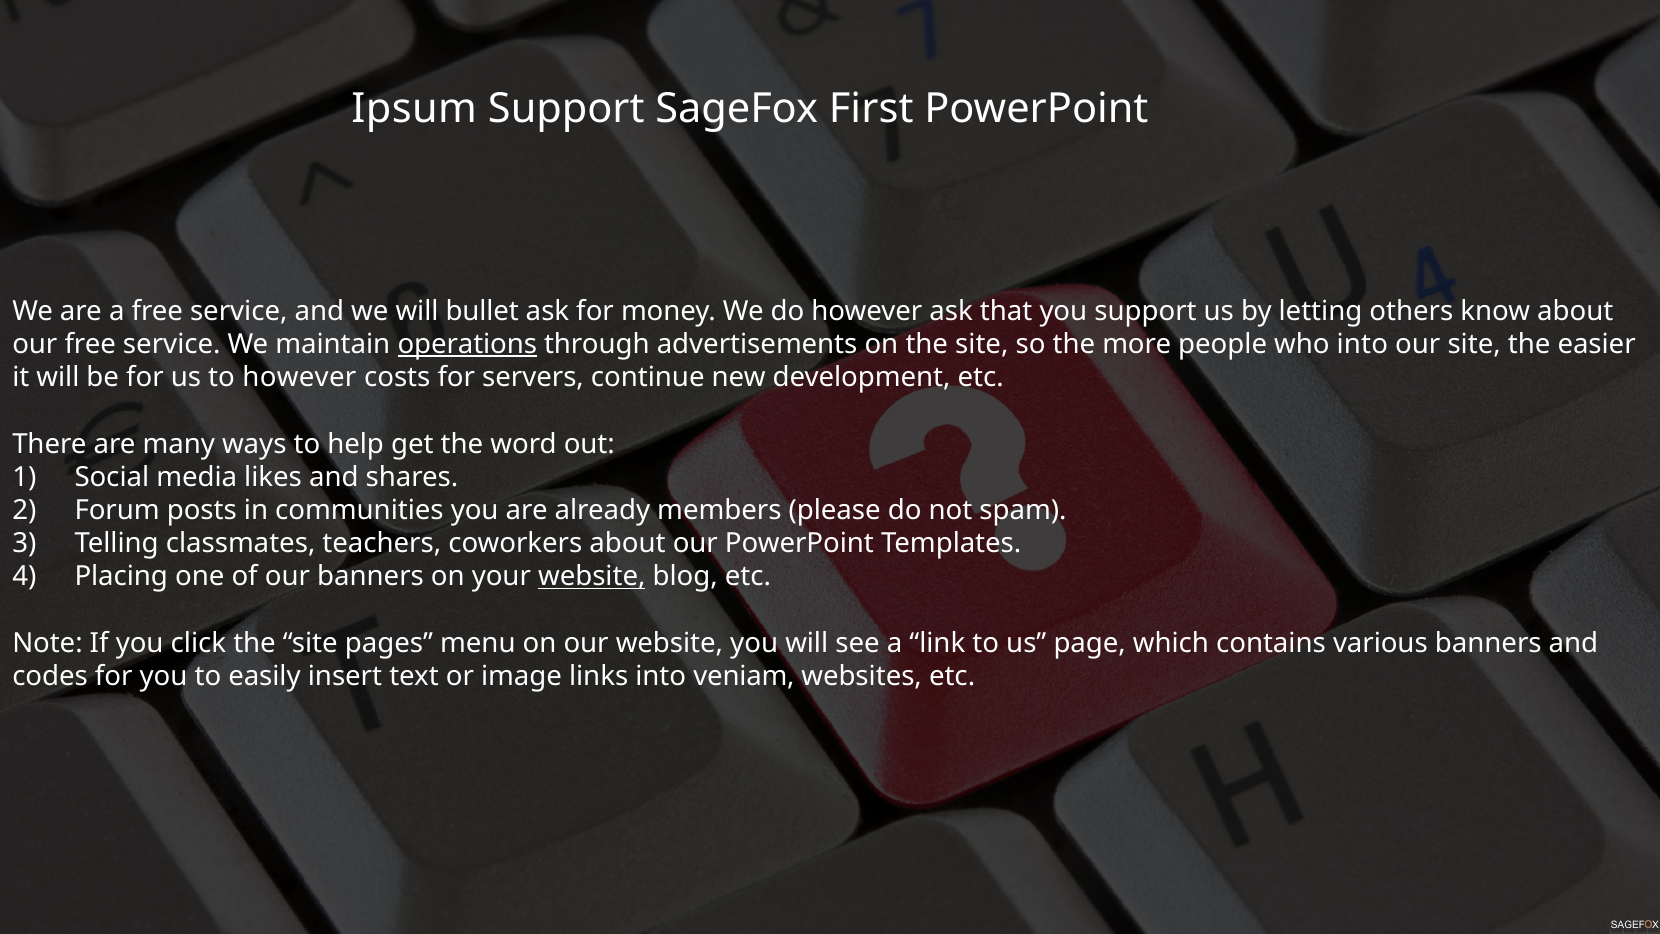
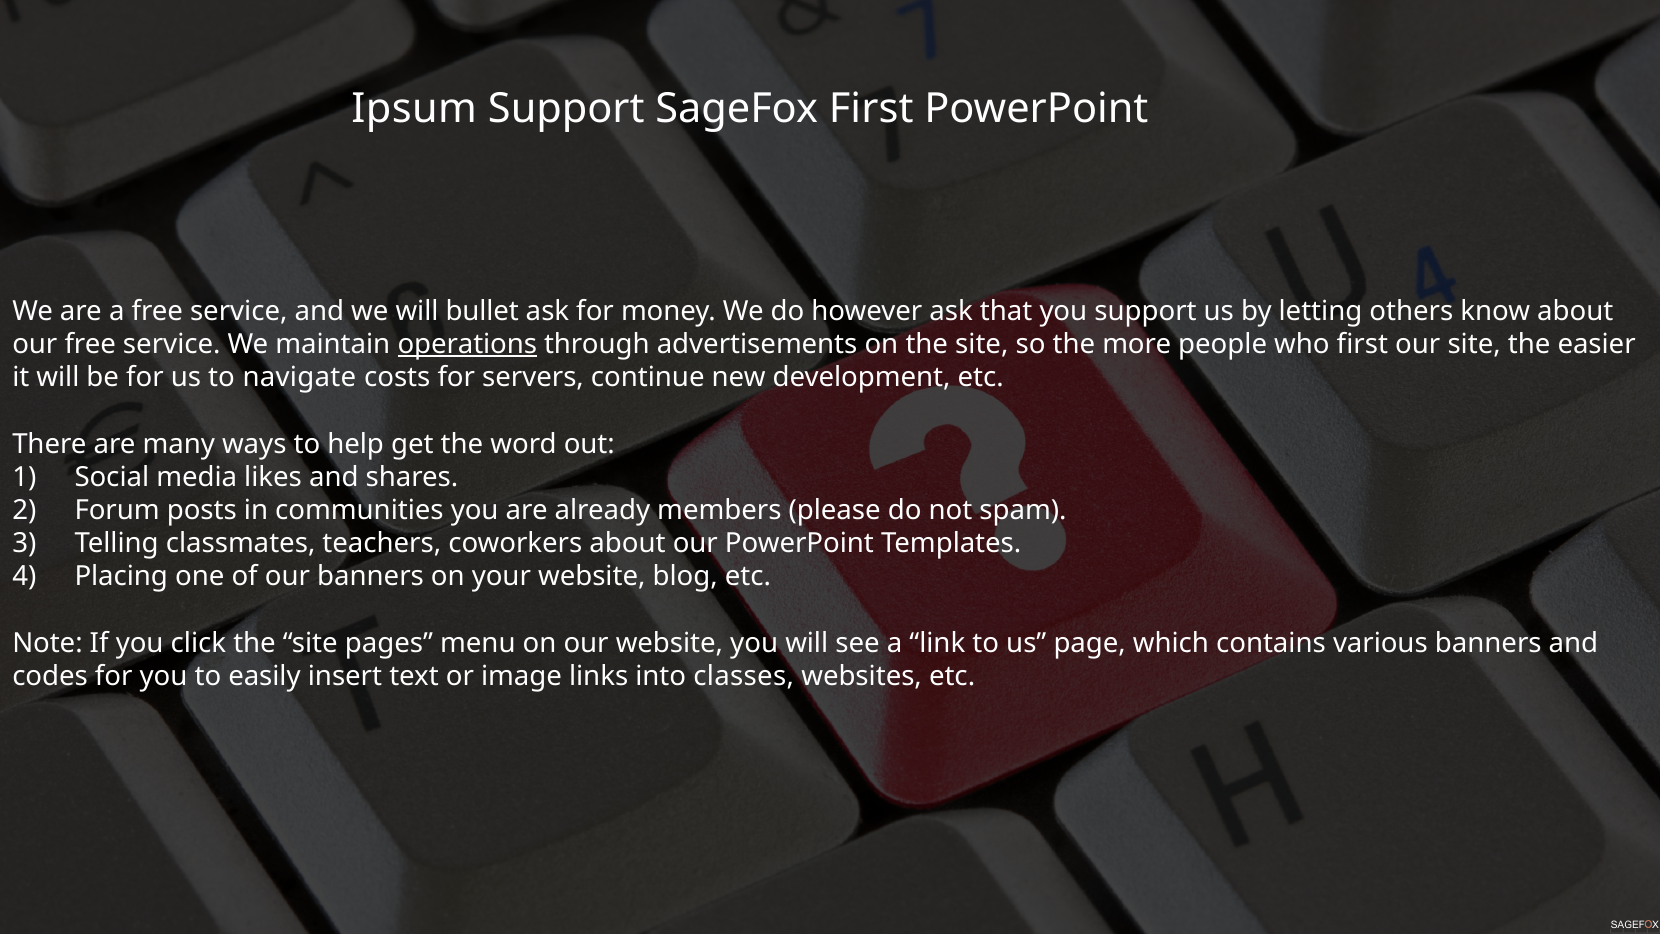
who into: into -> first (1362, 344)
to however: however -> navigate (299, 378)
website underline: present -> none (592, 577)
veniam: veniam -> classes (744, 676)
